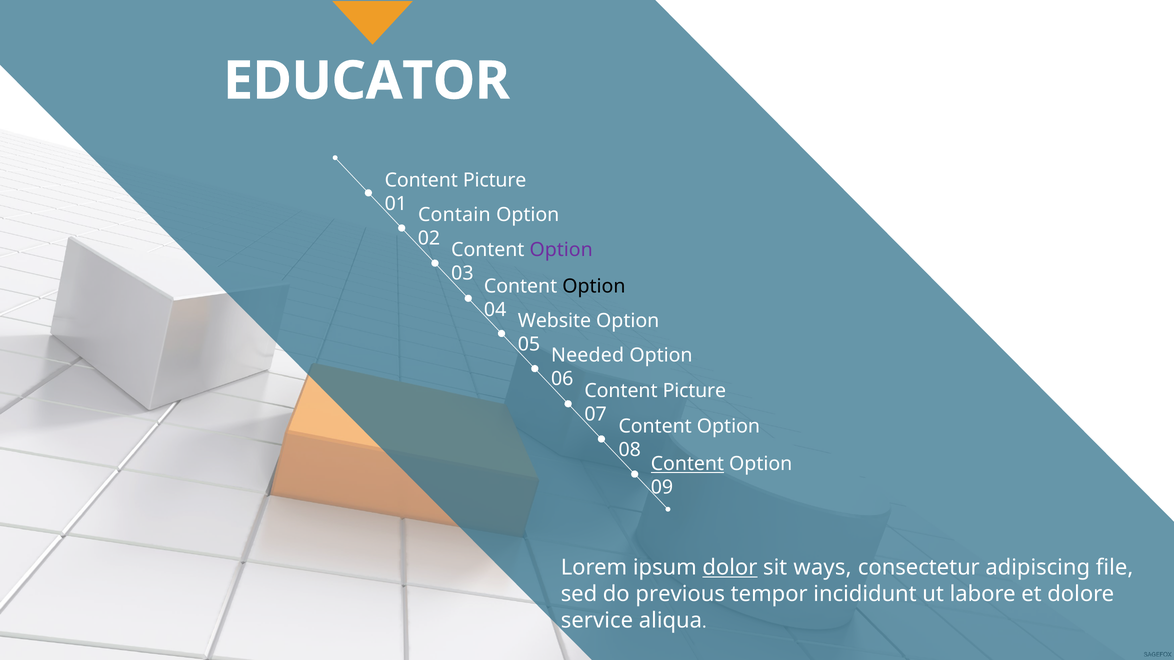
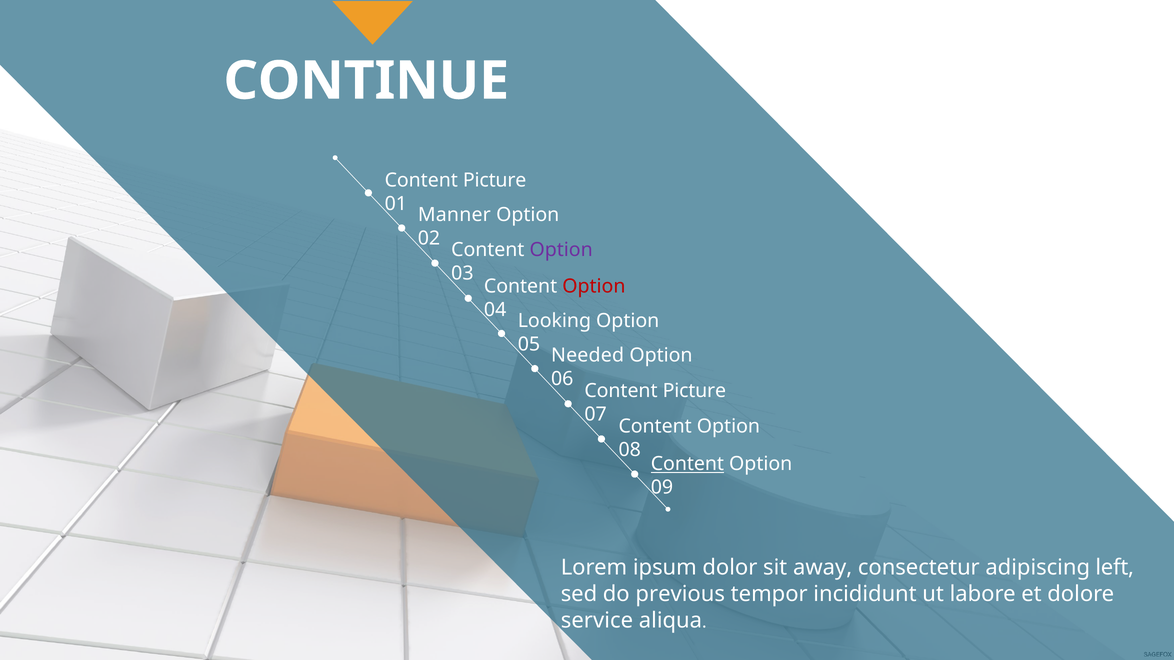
EDUCATOR: EDUCATOR -> CONTINUE (366, 81)
Contain: Contain -> Manner (454, 215)
Option colour: black -> red (594, 286)
Website: Website -> Looking (554, 321)
dolor underline: present -> none (730, 568)
ways: ways -> away (823, 568)
file: file -> left (1115, 568)
